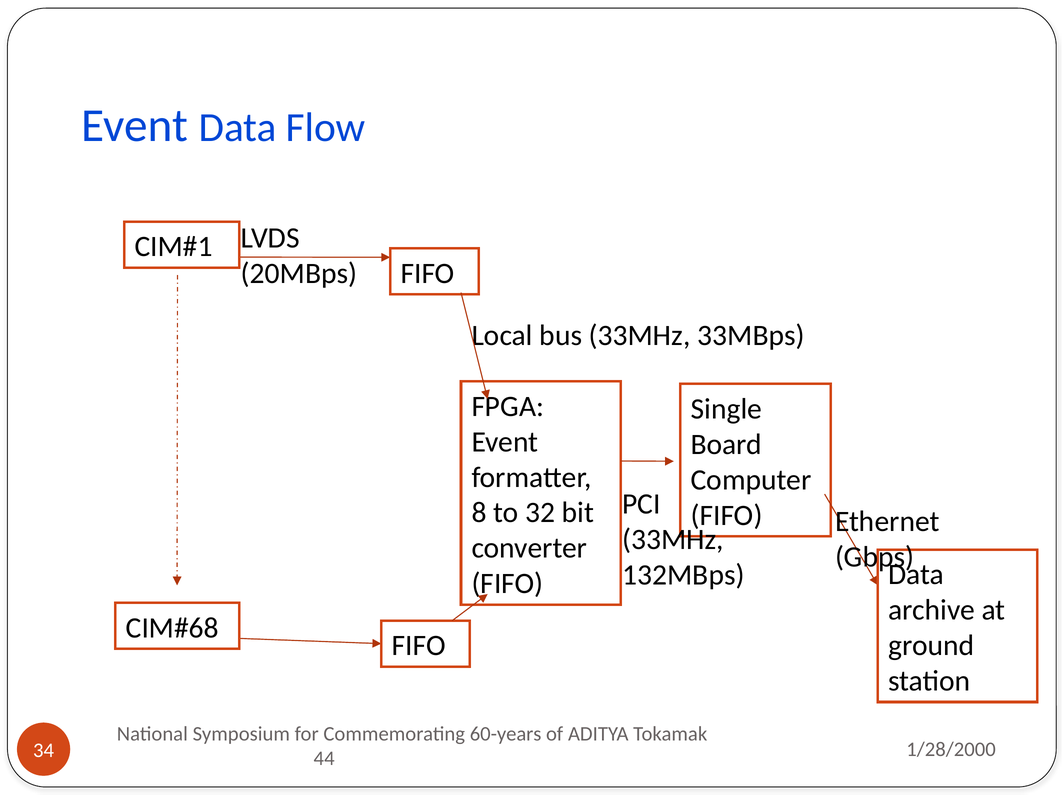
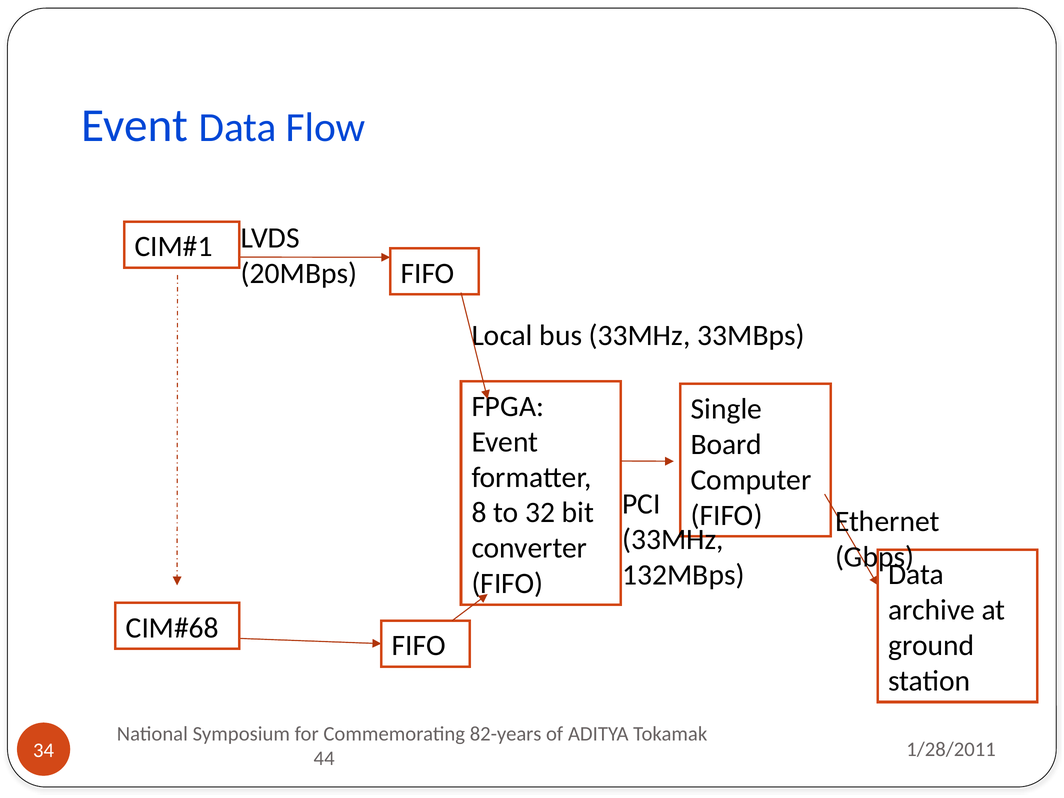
60-years: 60-years -> 82-years (506, 734)
1/28/2000: 1/28/2000 -> 1/28/2011 (951, 750)
